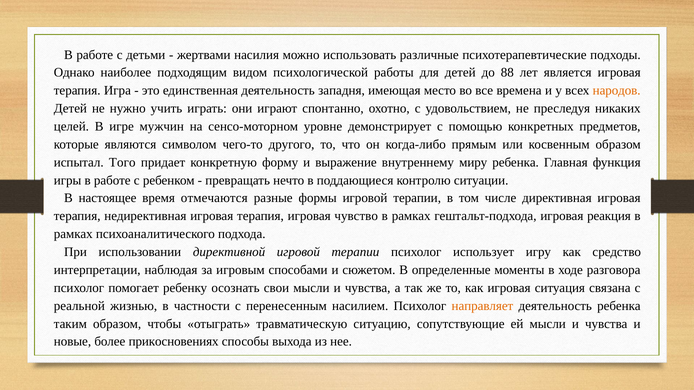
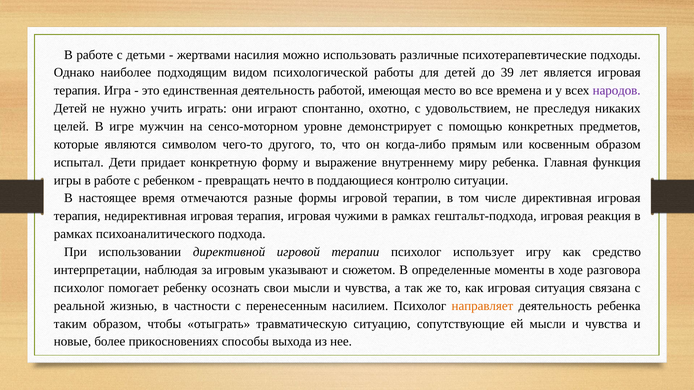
88: 88 -> 39 (507, 73)
западня: западня -> работой (342, 91)
народов colour: orange -> purple (617, 91)
Того: Того -> Дети (122, 162)
чувство: чувство -> чужими (356, 216)
способами: способами -> указывают (298, 270)
